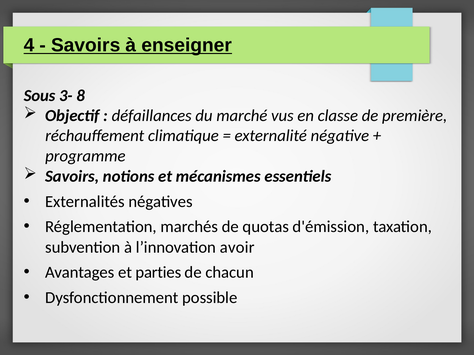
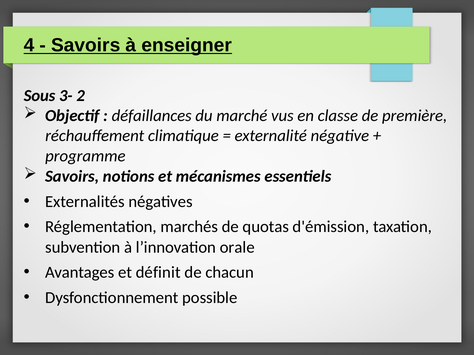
8: 8 -> 2 (81, 96)
avoir: avoir -> orale (237, 247)
parties: parties -> définit (158, 273)
